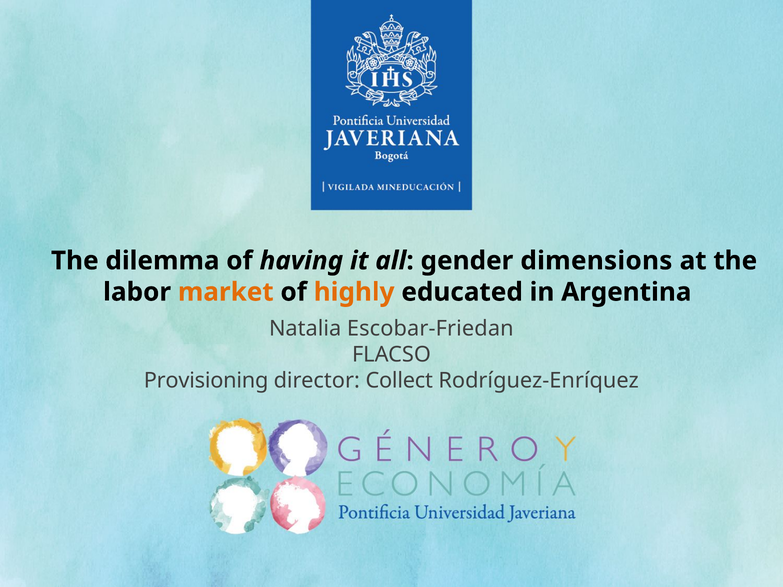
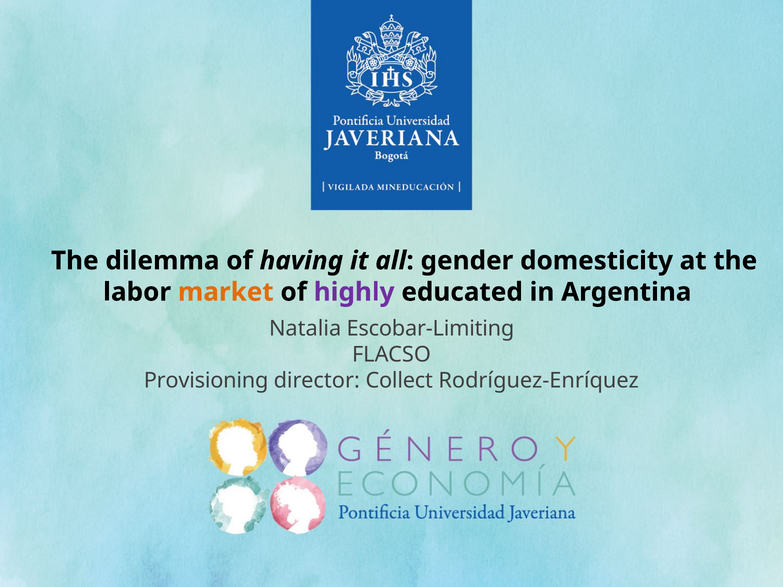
dimensions: dimensions -> domesticity (597, 261)
highly colour: orange -> purple (354, 292)
Escobar-Friedan: Escobar-Friedan -> Escobar-Limiting (430, 329)
